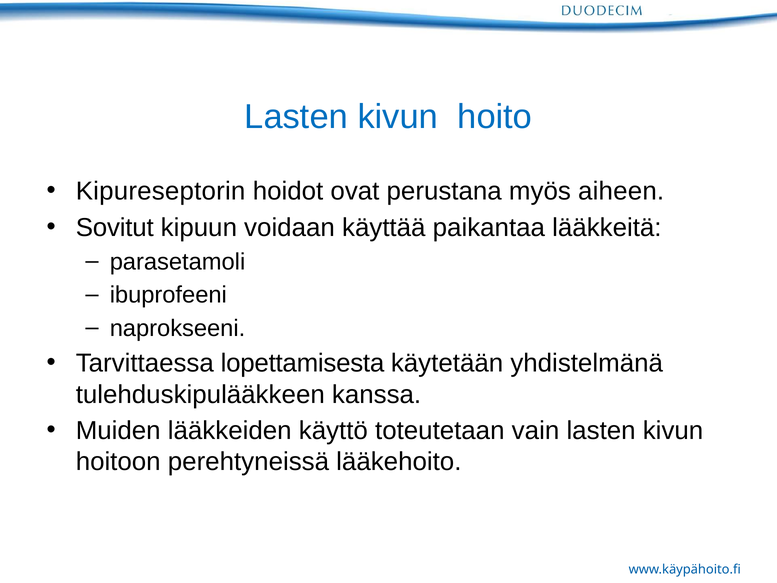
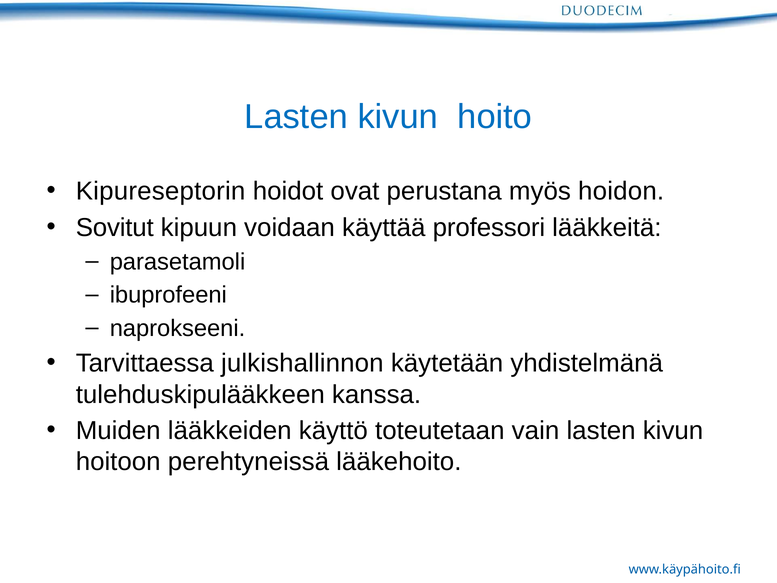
aiheen: aiheen -> hoidon (621, 191)
paikantaa: paikantaa -> professori (489, 227)
lopettamisesta: lopettamisesta -> julkishallinnon (302, 363)
